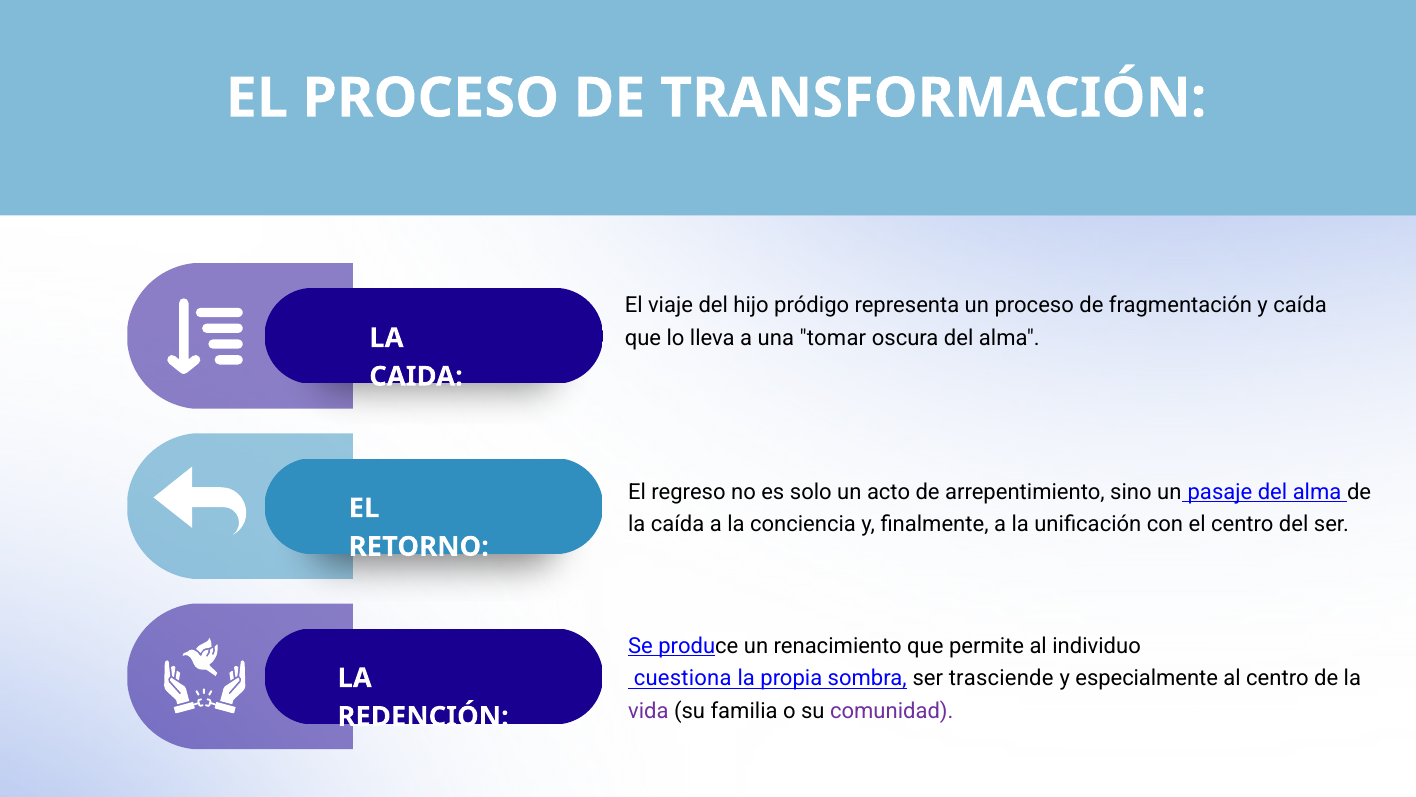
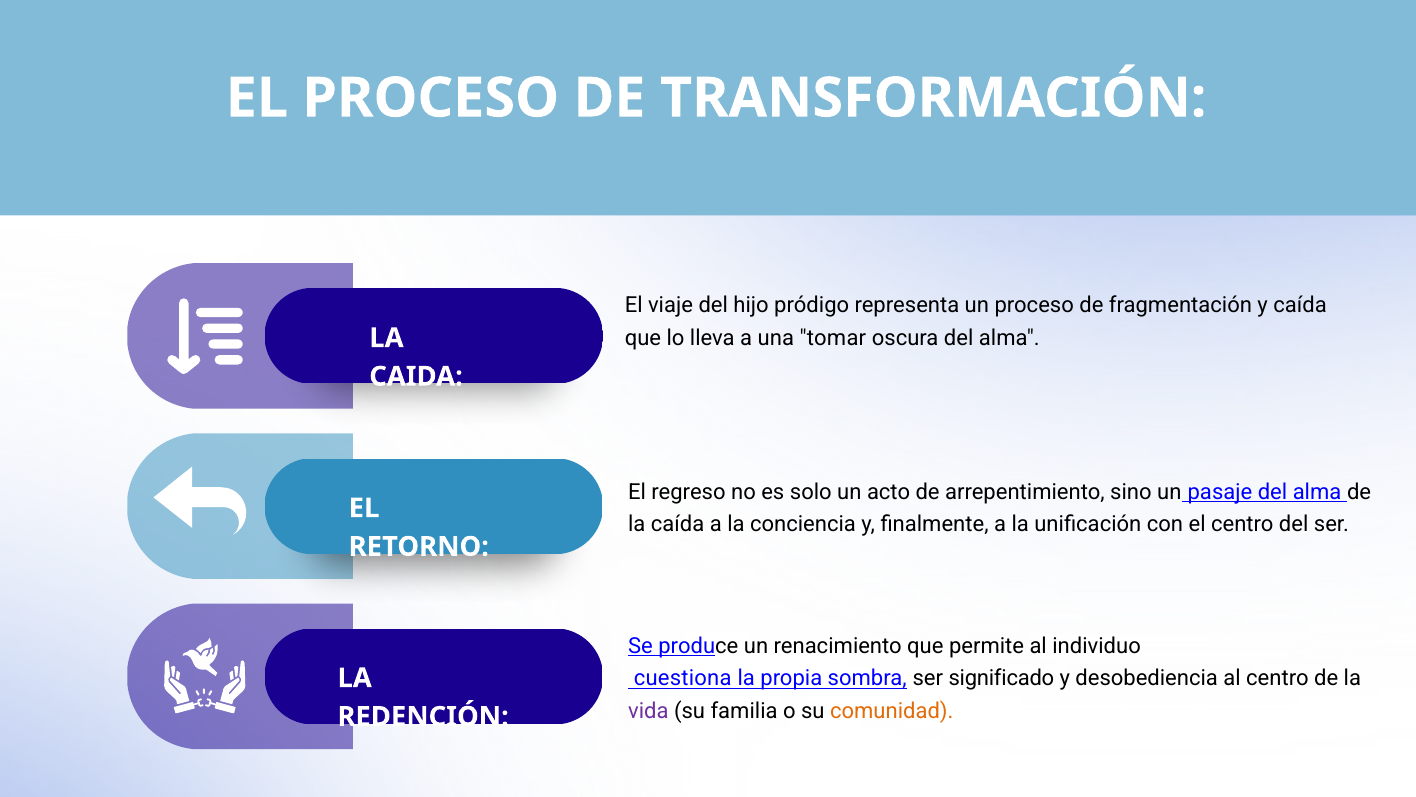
trasciende: trasciende -> significado (1001, 678)
especialmente: especialmente -> desobediencia (1147, 678)
comunidad colour: purple -> orange (892, 711)
